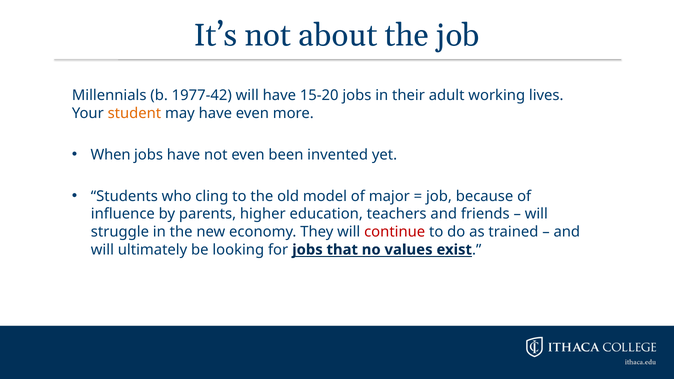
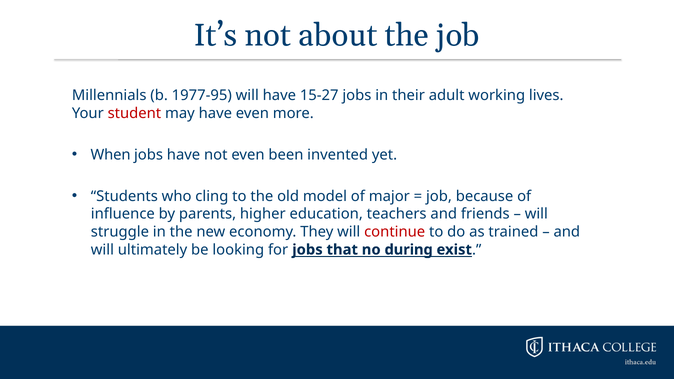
1977-42: 1977-42 -> 1977-95 (202, 96)
15-20: 15-20 -> 15-27 (319, 96)
student colour: orange -> red (134, 113)
values: values -> during (409, 250)
